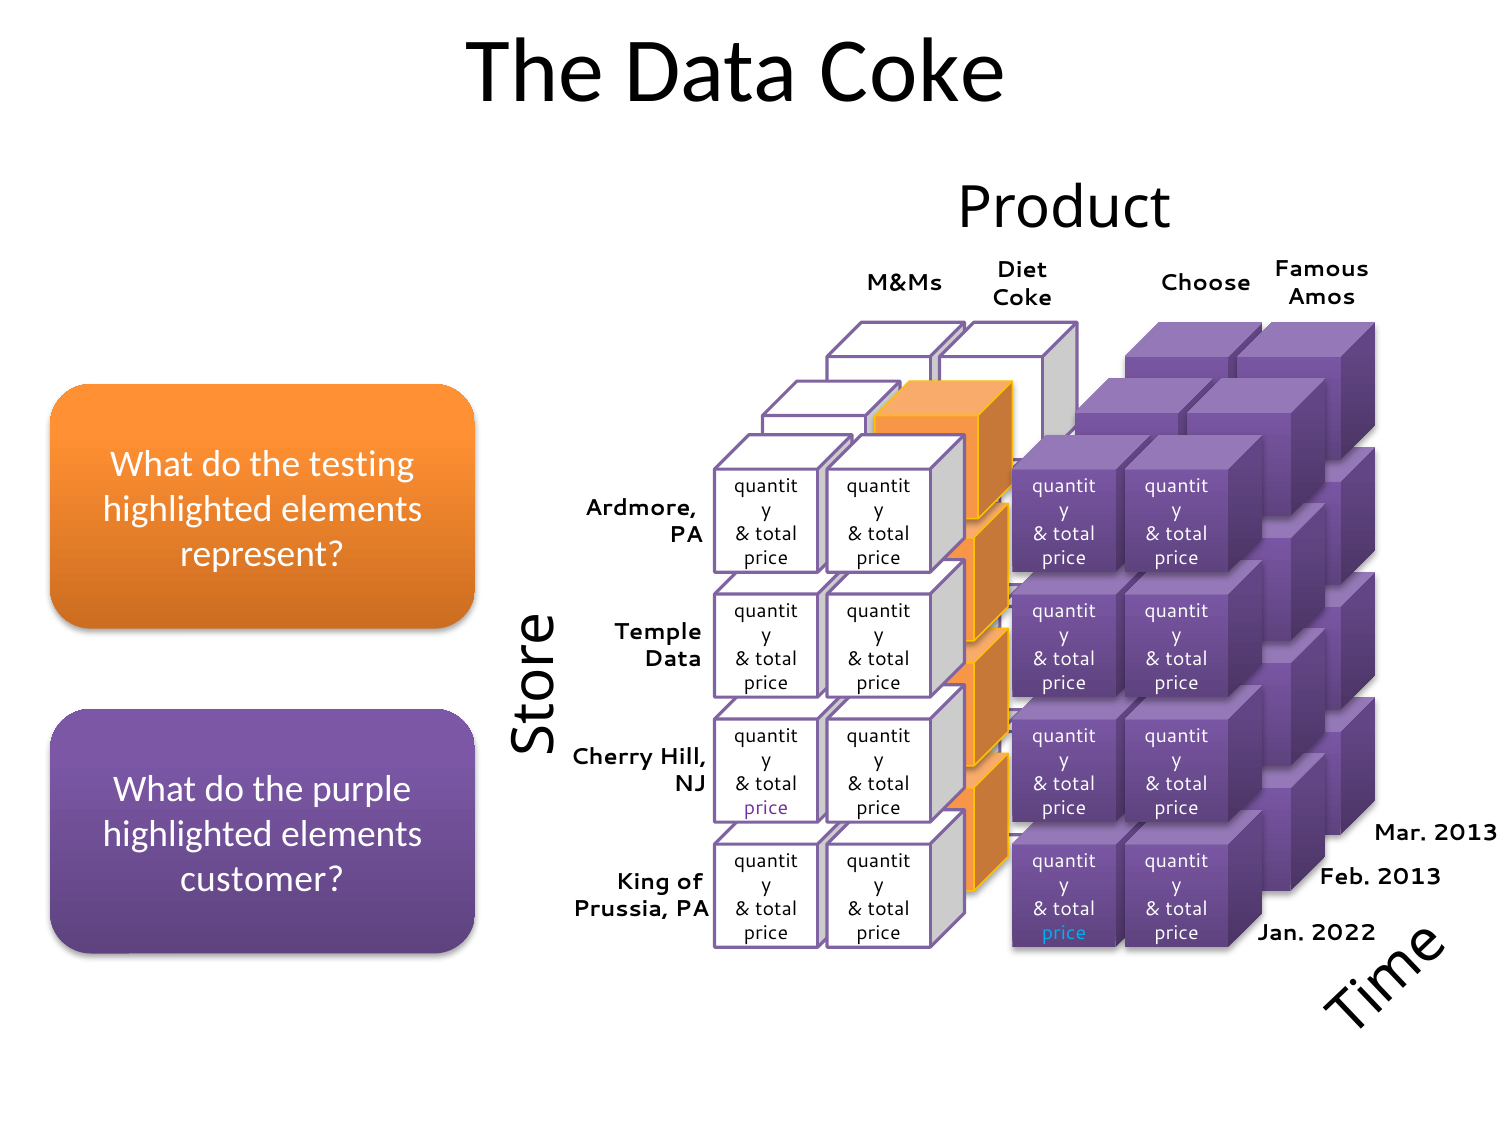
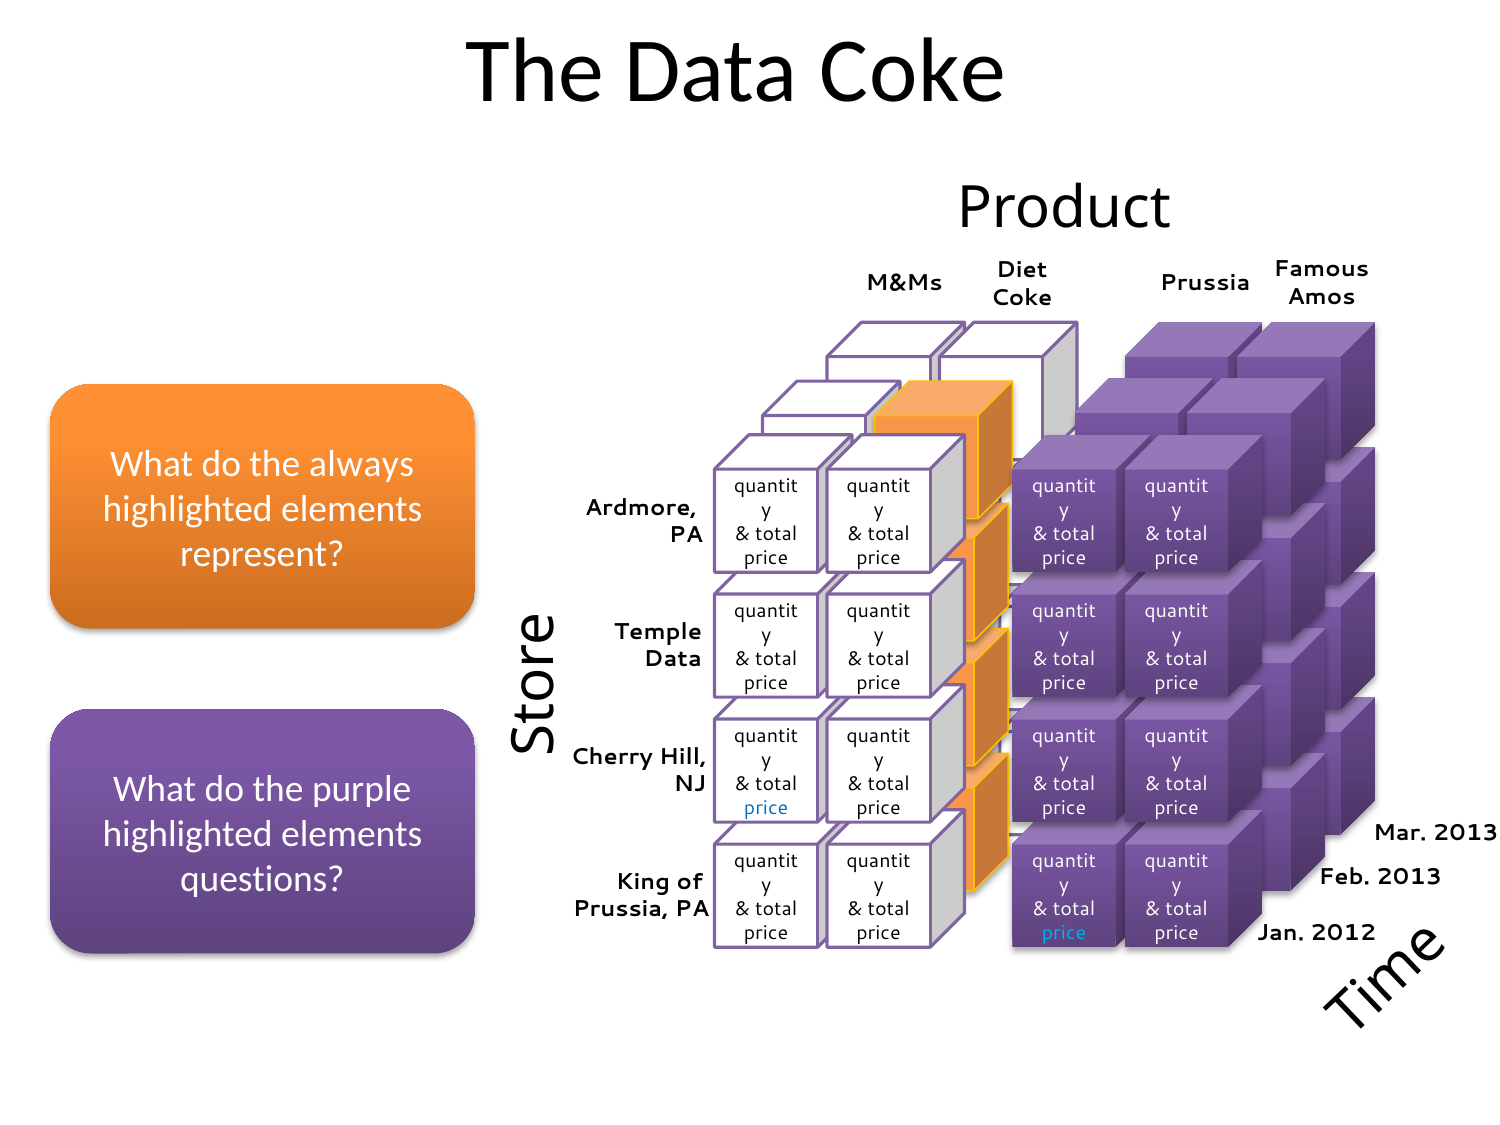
Choose: Choose -> Prussia (1205, 283)
testing: testing -> always (362, 464)
price colour: purple -> blue (766, 808)
customer: customer -> questions (262, 879)
2022: 2022 -> 2012 (1343, 933)
